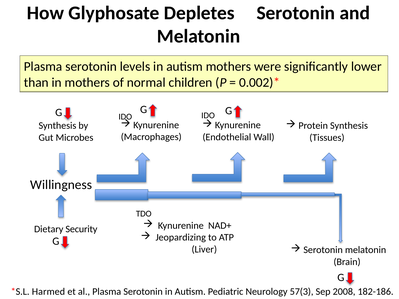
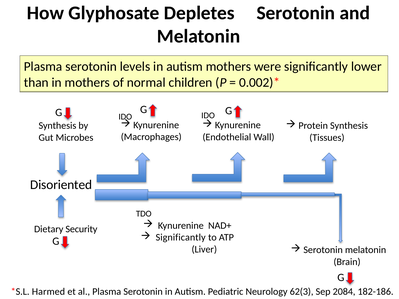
Willingness: Willingness -> Disoriented (61, 185)
Jeopardizing: Jeopardizing -> Significantly (181, 238)
57(3: 57(3 -> 62(3 (302, 292)
2008: 2008 -> 2084 (344, 292)
